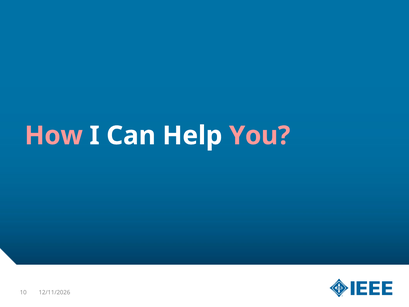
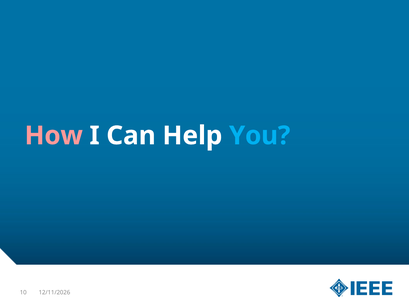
You colour: pink -> light blue (260, 136)
